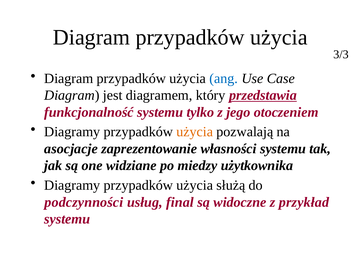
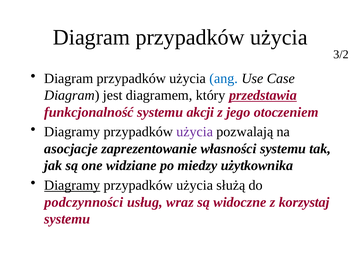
3/3: 3/3 -> 3/2 (341, 54)
tylko: tylko -> akcji (200, 112)
użycia colour: orange -> purple (195, 132)
Diagramy underline: none -> present (72, 185)
final: final -> wraz (180, 202)
przykład: przykład -> korzystaj (304, 202)
